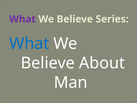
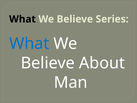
What colour: purple -> black (22, 19)
